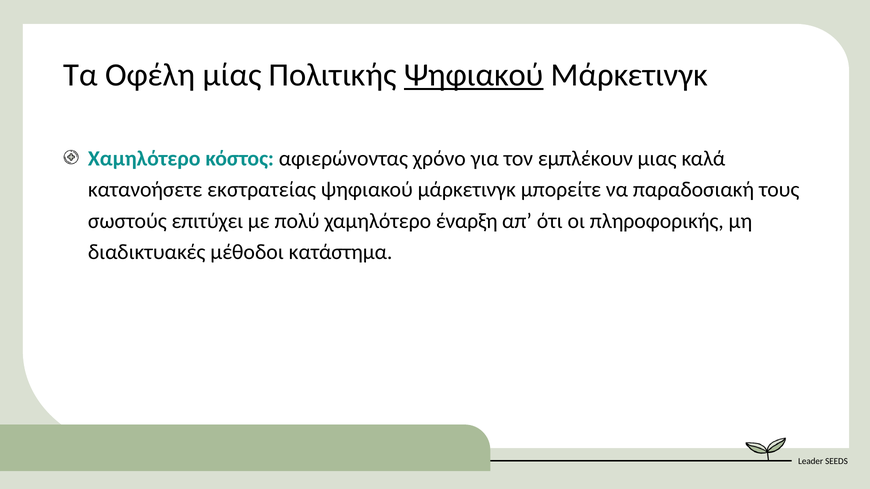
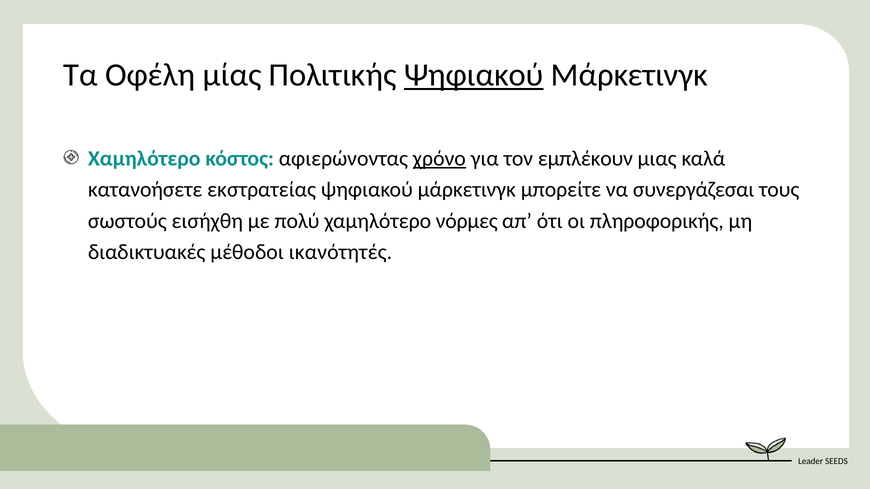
χρόνο underline: none -> present (439, 159)
παραδοσιακή: παραδοσιακή -> συνεργάζεσαι (694, 190)
επιτύχει: επιτύχει -> εισήχθη (207, 221)
έναρξη: έναρξη -> νόρμες (467, 221)
κατάστημα: κατάστημα -> ικανότητές (340, 252)
